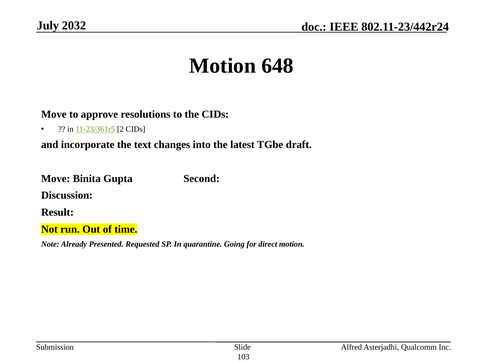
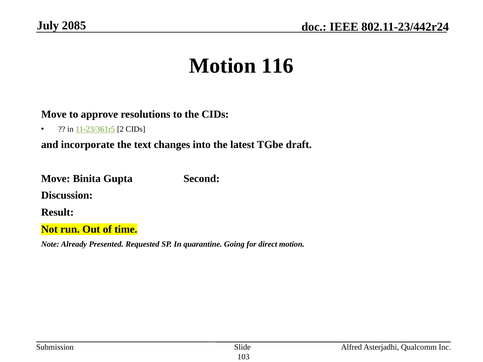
2032: 2032 -> 2085 (74, 26)
648: 648 -> 116 (277, 66)
